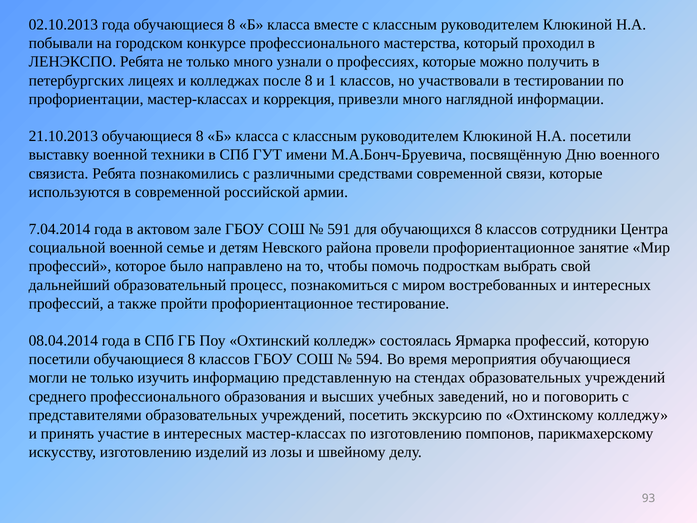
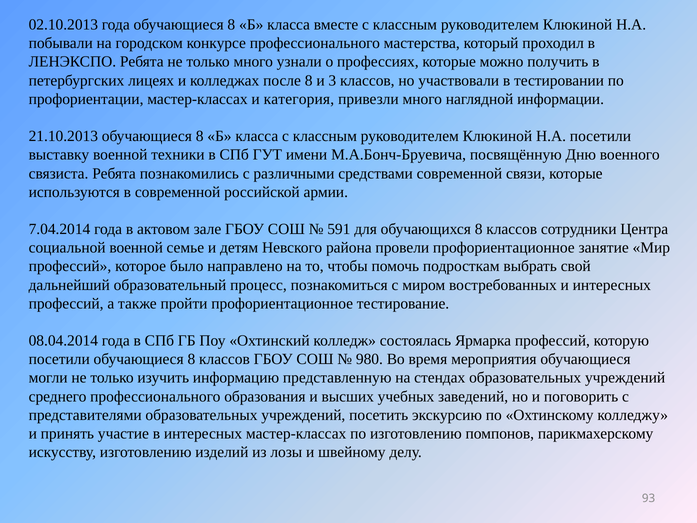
1: 1 -> 3 (332, 80)
коррекция: коррекция -> категория (299, 99)
594: 594 -> 980 (369, 359)
